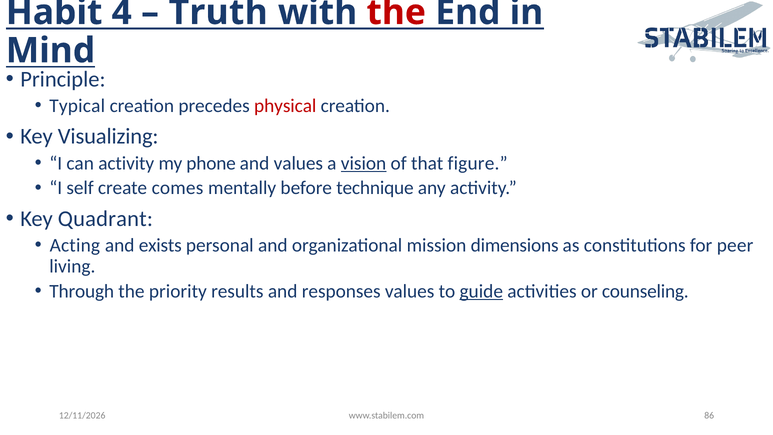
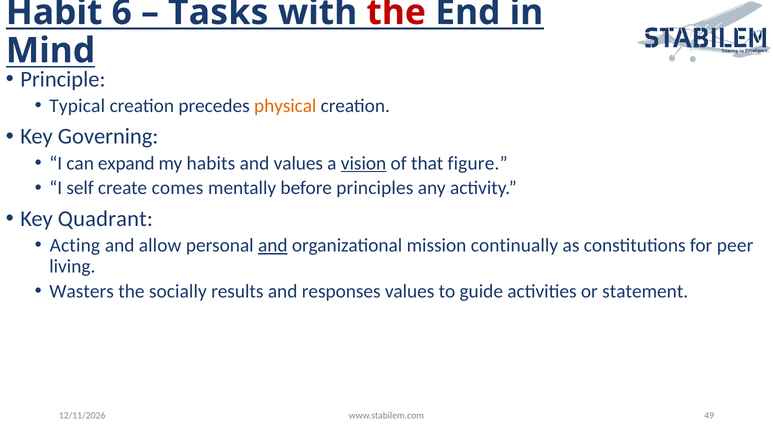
4: 4 -> 6 (122, 12)
Truth: Truth -> Tasks (218, 12)
physical colour: red -> orange (285, 106)
Visualizing: Visualizing -> Governing (108, 136)
can activity: activity -> expand (126, 163)
phone: phone -> habits (211, 163)
technique: technique -> principles (375, 188)
exists: exists -> allow (160, 245)
and underline: none -> present (273, 245)
dimensions: dimensions -> continually (514, 245)
Through: Through -> Wasters (82, 291)
priority: priority -> socially (178, 291)
guide underline: present -> none (481, 291)
counseling: counseling -> statement (645, 291)
86: 86 -> 49 (709, 415)
